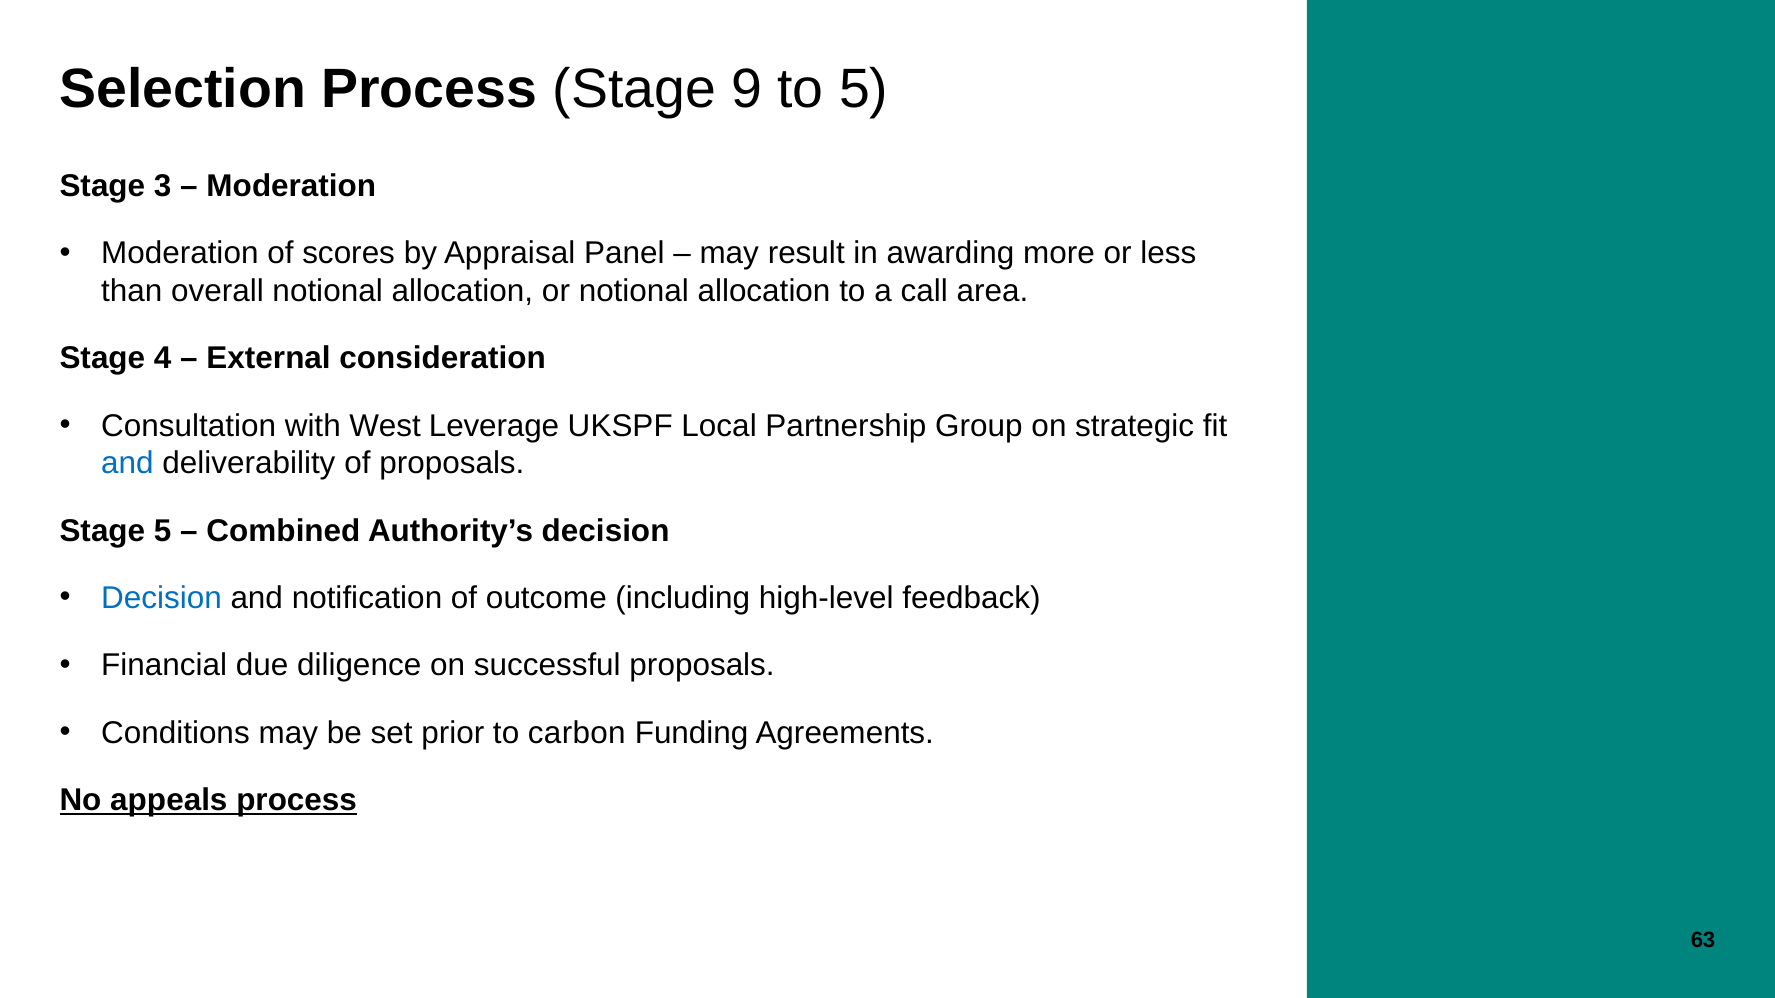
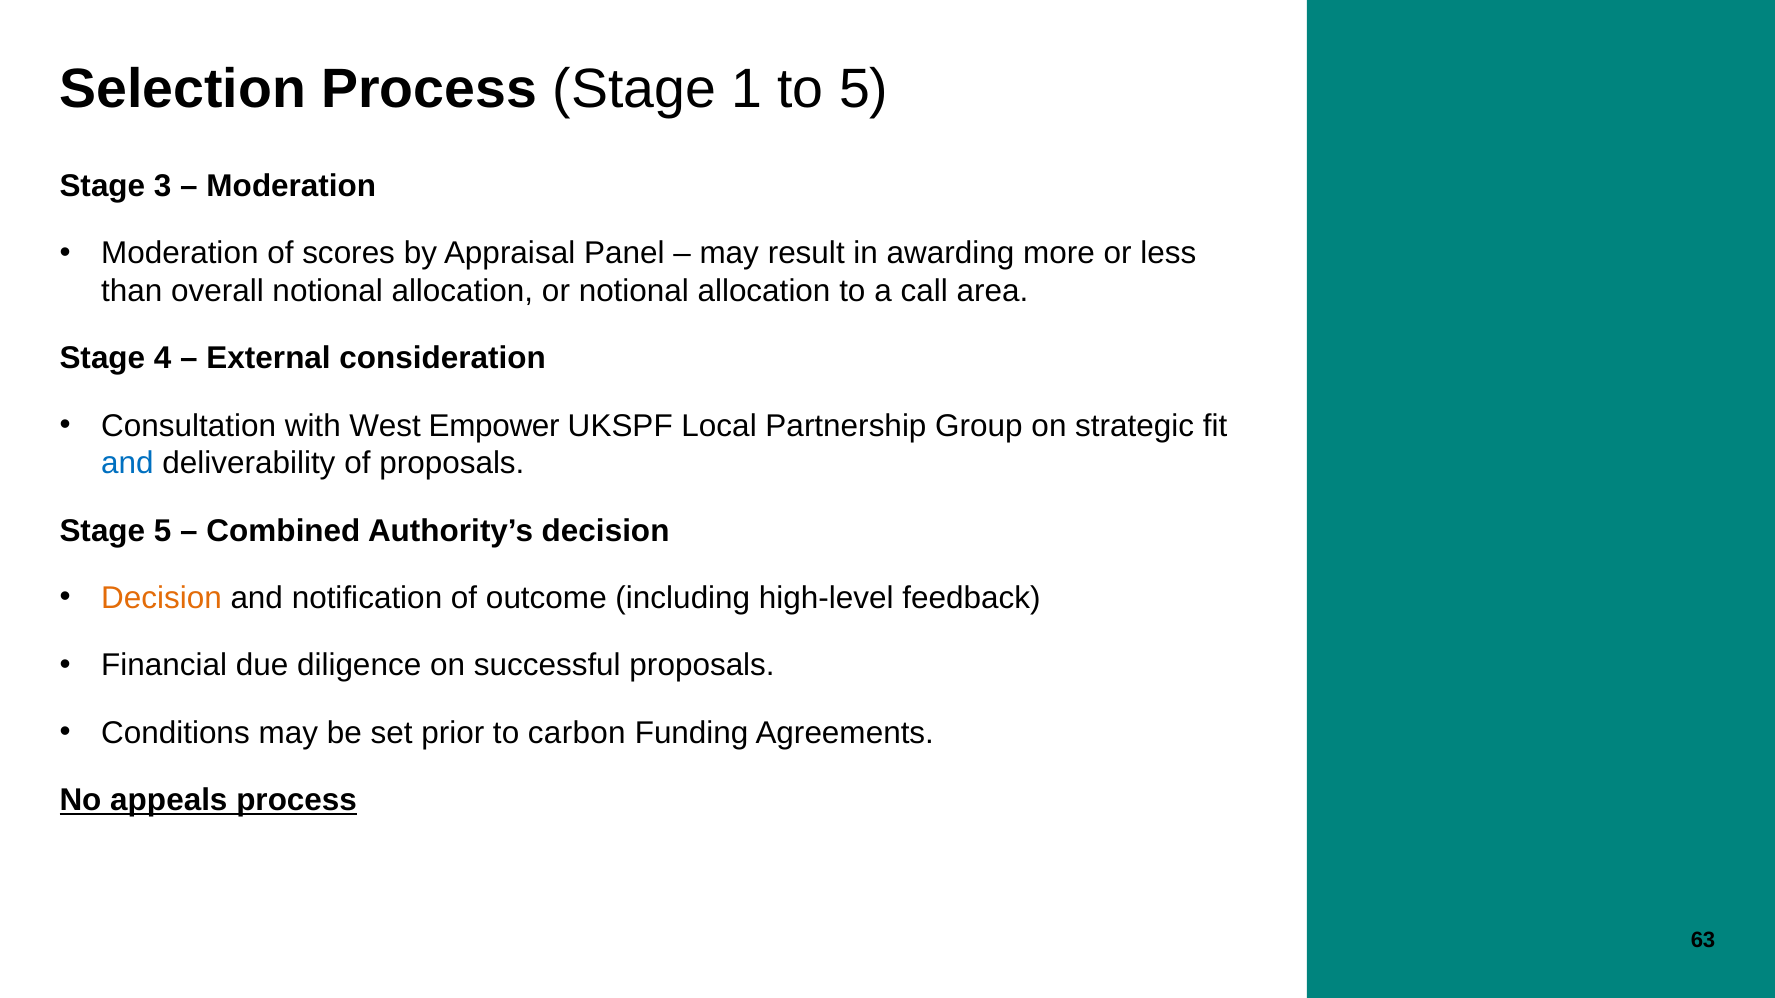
9: 9 -> 1 (747, 89)
Leverage: Leverage -> Empower (494, 426)
Decision colour: blue -> orange (161, 598)
